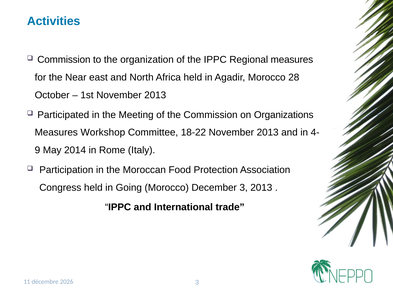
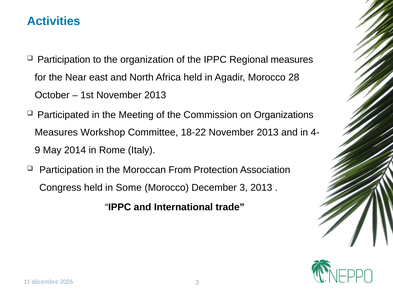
Commission: Commission -> Participation (64, 60)
Food: Food -> From (180, 170)
Going: Going -> Some (129, 187)
